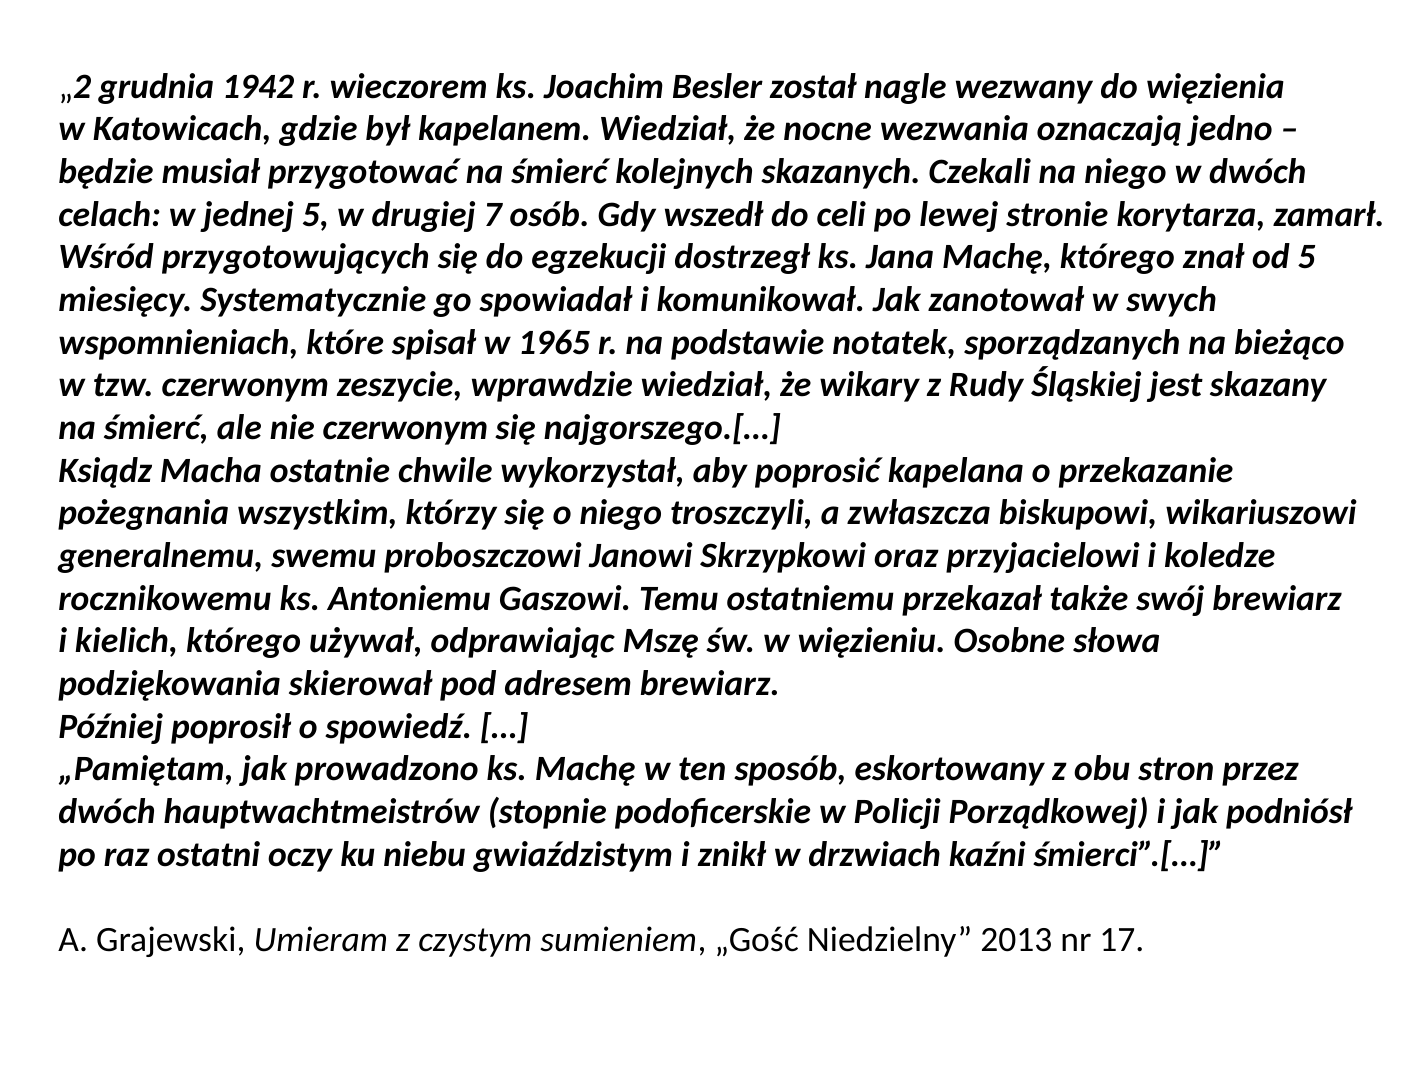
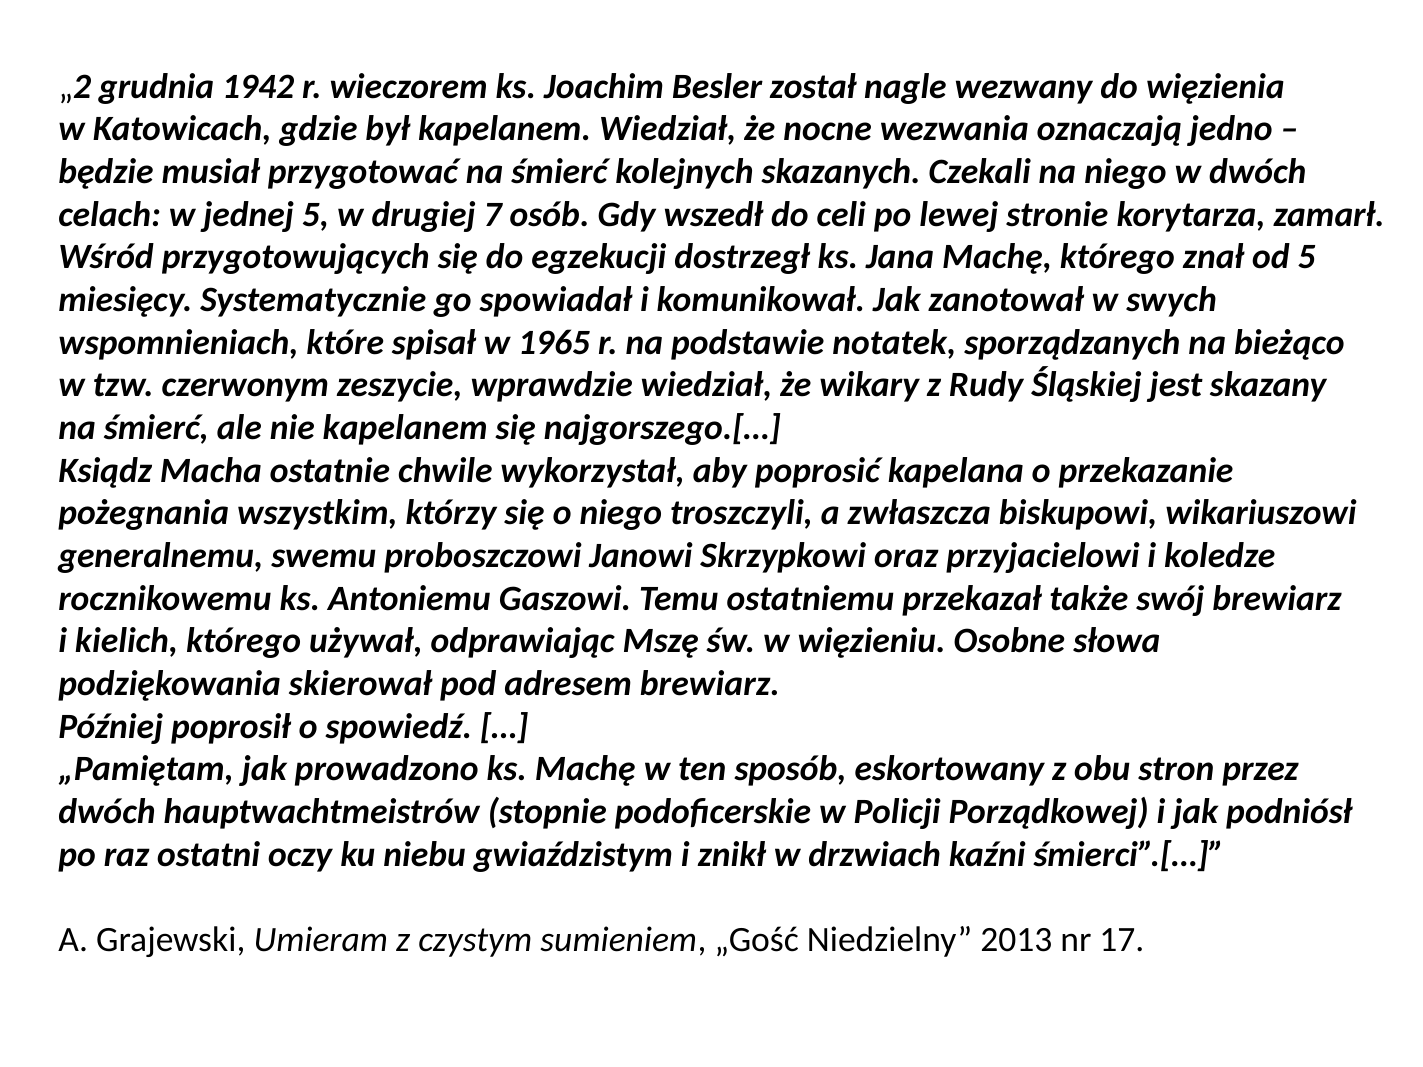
nie czerwonym: czerwonym -> kapelanem (405, 428)
